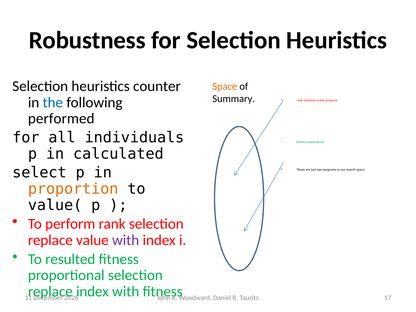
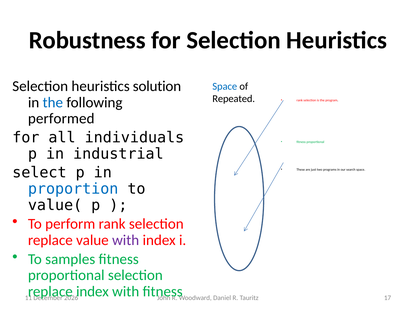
counter: counter -> solution (157, 86)
Space colour: orange -> blue (225, 86)
Summary: Summary -> Repeated (234, 99)
calculated: calculated -> industrial (118, 154)
proportion colour: orange -> blue (73, 189)
resulted: resulted -> samples (70, 259)
